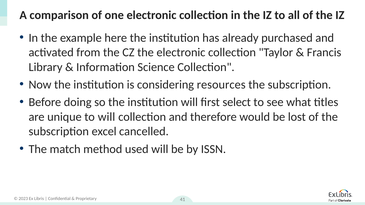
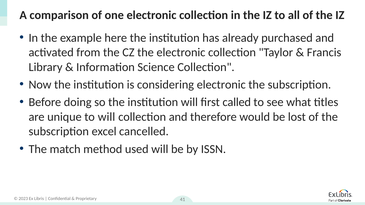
considering resources: resources -> electronic (221, 85)
select: select -> called (237, 102)
